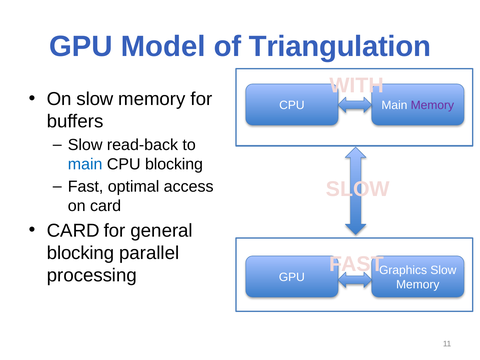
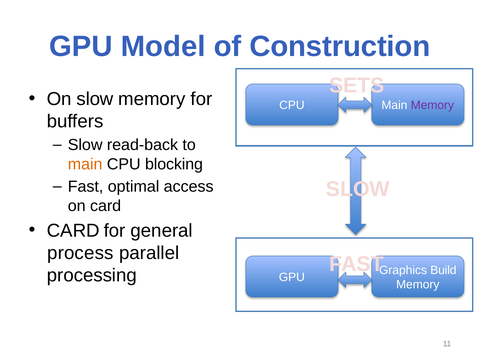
Triangulation: Triangulation -> Construction (340, 46)
WITH: WITH -> SETS (357, 85)
main colour: blue -> orange (85, 164)
blocking: blocking -> process (80, 253)
Graphics Slow: Slow -> Build (443, 270)
